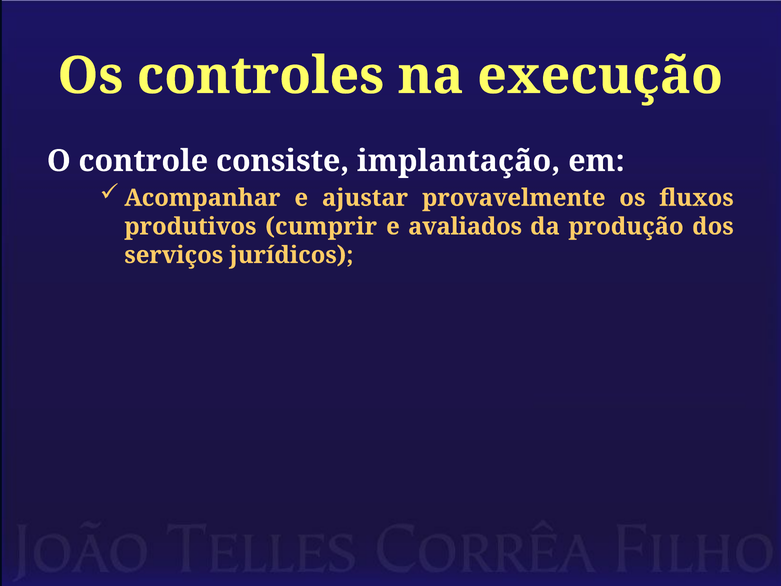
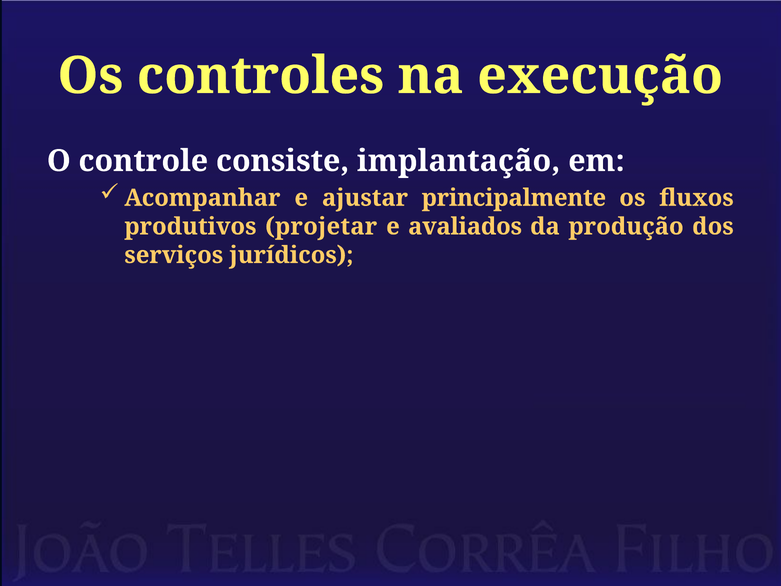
provavelmente: provavelmente -> principalmente (514, 198)
cumprir: cumprir -> projetar (321, 226)
